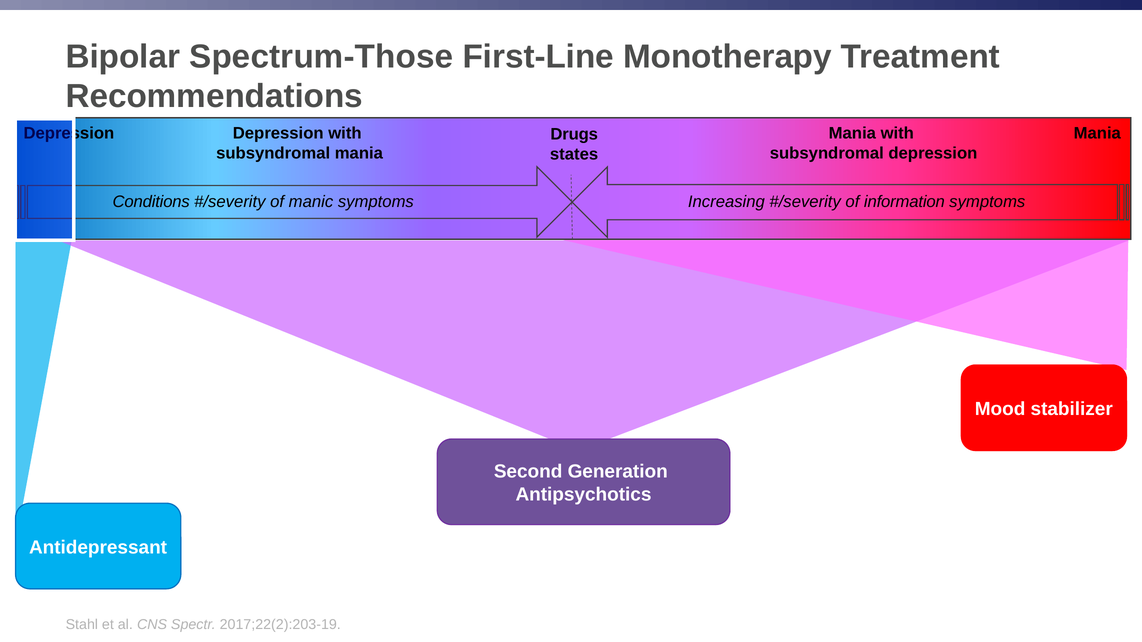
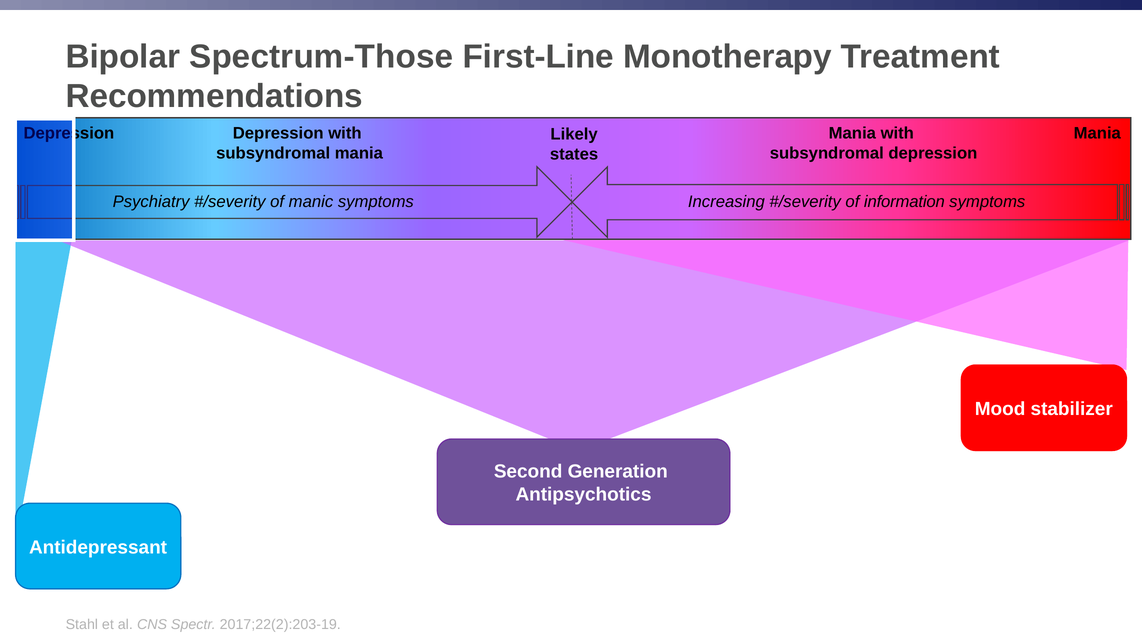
Drugs: Drugs -> Likely (574, 134)
Conditions: Conditions -> Psychiatry (151, 202)
